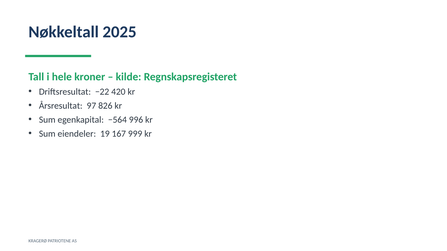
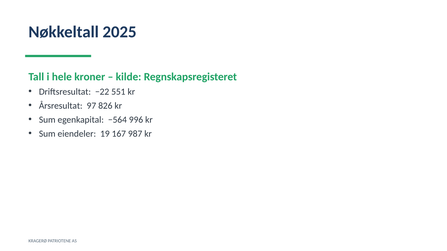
420: 420 -> 551 (118, 92)
999: 999 -> 987 (135, 134)
